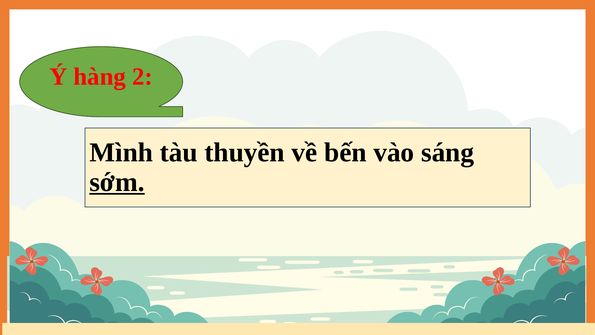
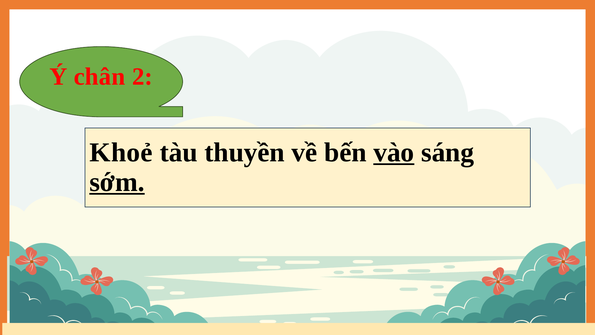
hàng: hàng -> chân (100, 77)
Mình: Mình -> Khoẻ (121, 152)
vào underline: none -> present (394, 152)
